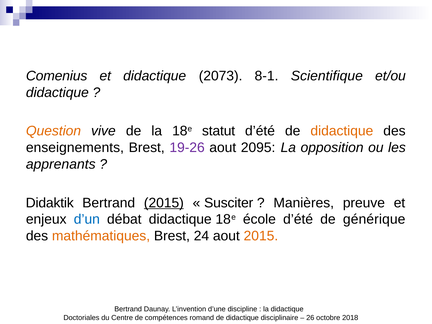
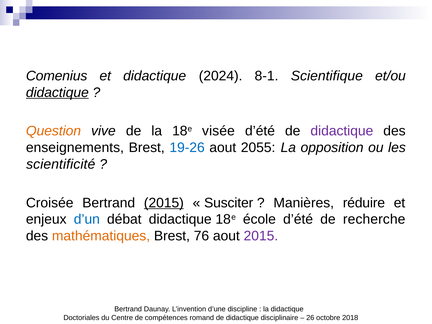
2073: 2073 -> 2024 (221, 76)
didactique underline: none -> present (57, 92)
statut: statut -> visée (218, 131)
didactique colour: orange -> purple (342, 131)
19-26 colour: purple -> blue (187, 148)
2095: 2095 -> 2055 (258, 148)
apprenants: apprenants -> scientificité (61, 164)
Didaktik: Didaktik -> Croisée (50, 203)
preuve: preuve -> réduire (364, 203)
générique: générique -> recherche (374, 219)
24: 24 -> 76 (201, 236)
2015 colour: orange -> purple (261, 236)
